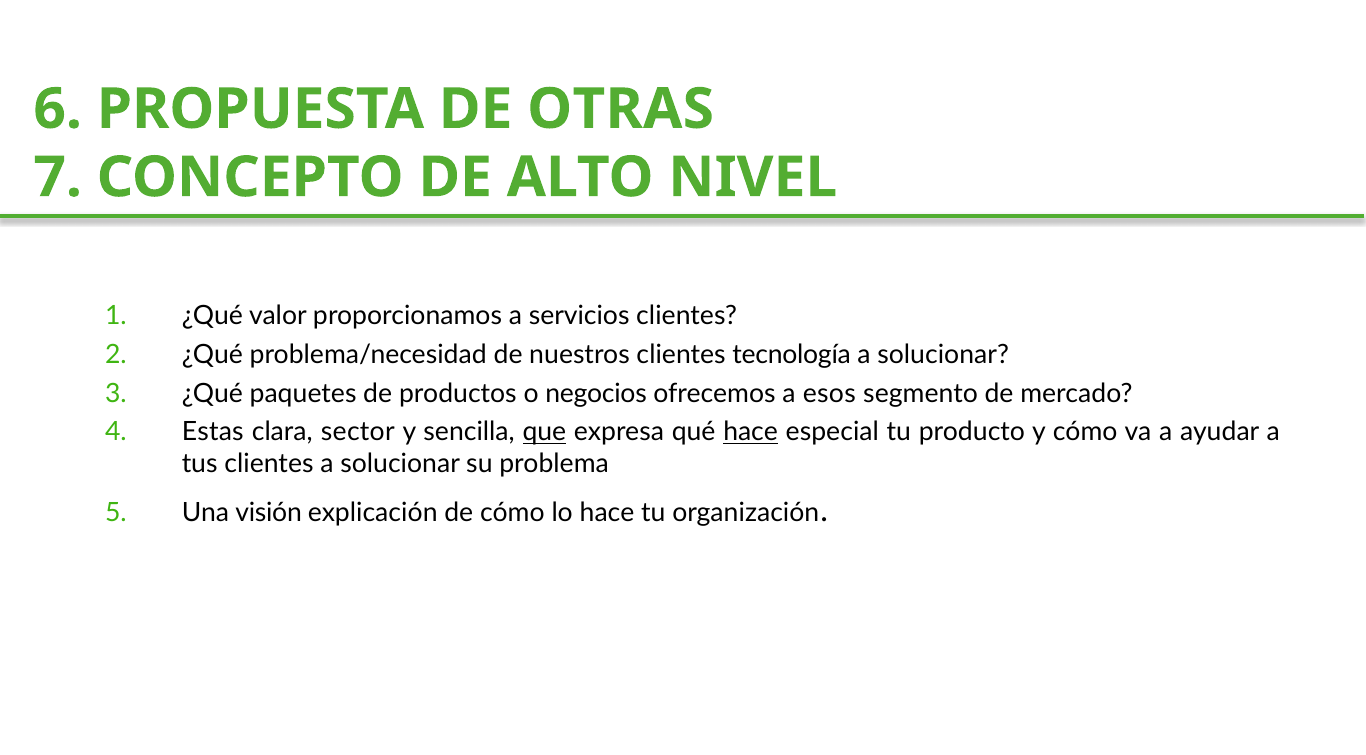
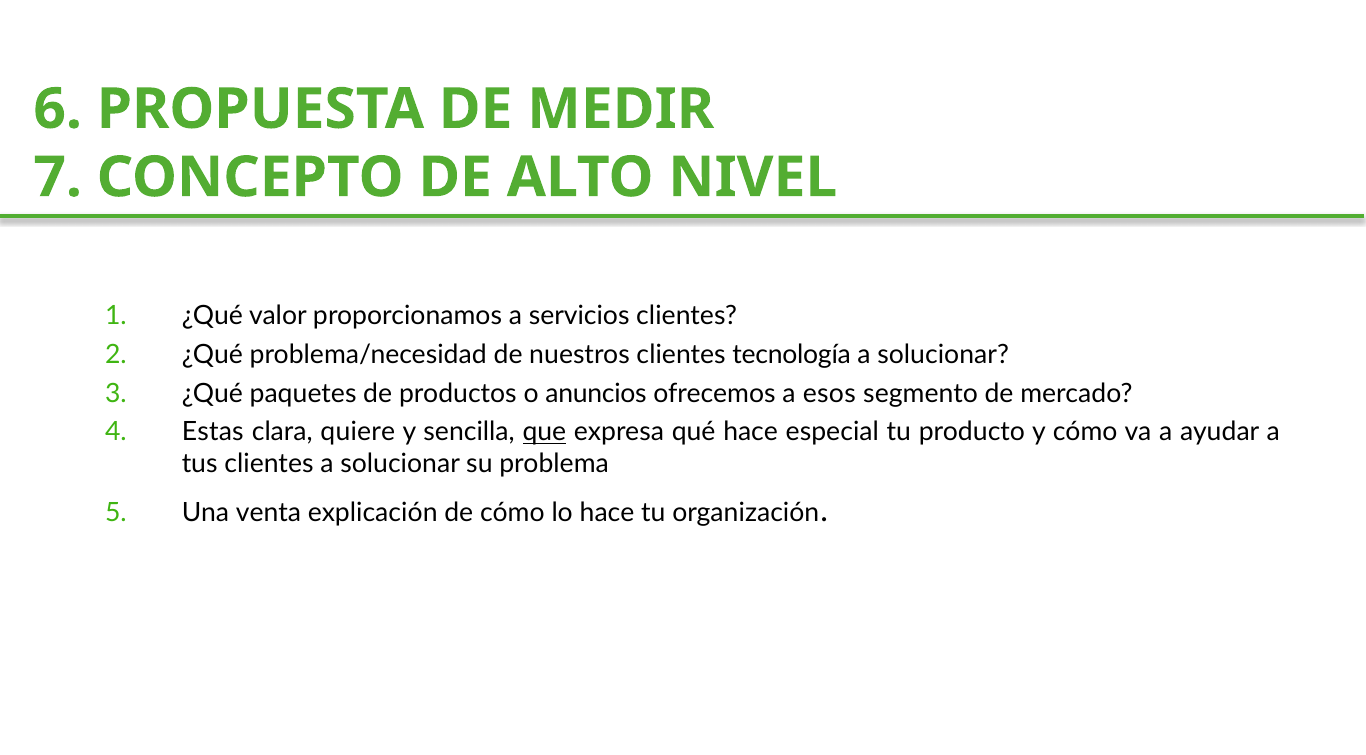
OTRAS: OTRAS -> MEDIR (621, 109)
negocios: negocios -> anuncios (596, 394)
sector: sector -> quiere (358, 432)
hace underline: present -> none (751, 432)
visión: visión -> venta (268, 513)
